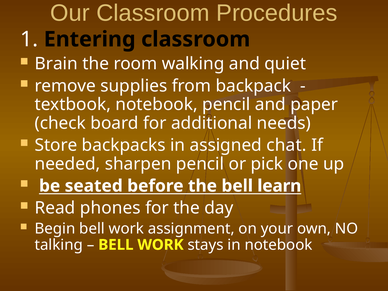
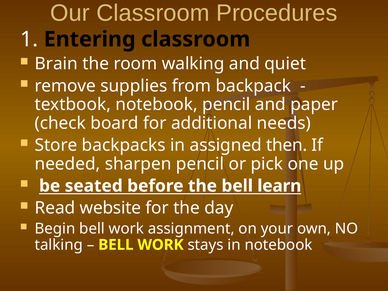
chat: chat -> then (287, 145)
phones: phones -> website (110, 208)
